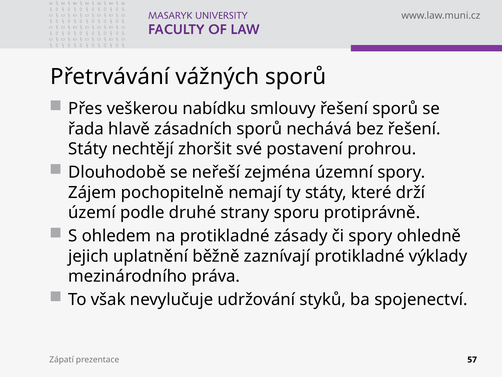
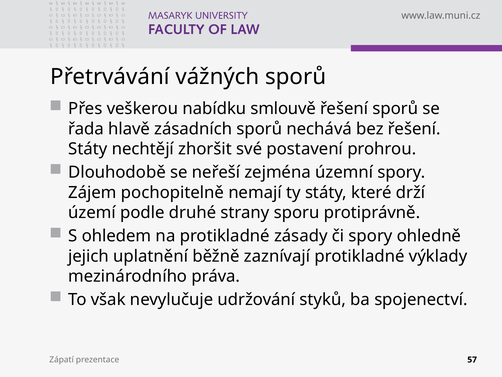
smlouvy: smlouvy -> smlouvě (283, 109)
